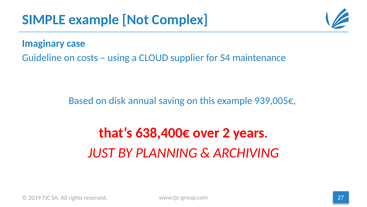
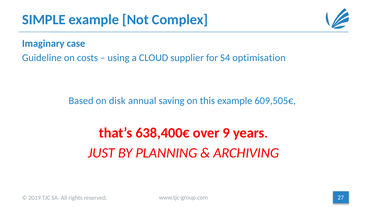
maintenance: maintenance -> optimisation (259, 58)
939,005€: 939,005€ -> 609,505€ (275, 100)
2: 2 -> 9 (226, 133)
